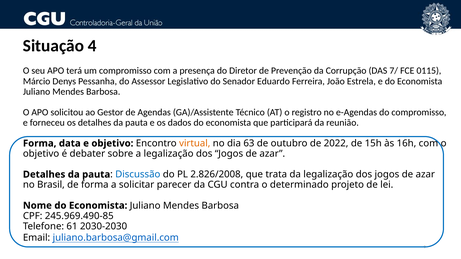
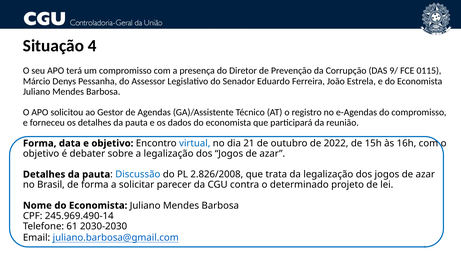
7/: 7/ -> 9/ (394, 71)
virtual colour: orange -> blue (195, 144)
63: 63 -> 21 (249, 144)
245.969.490-85: 245.969.490-85 -> 245.969.490-14 (79, 216)
